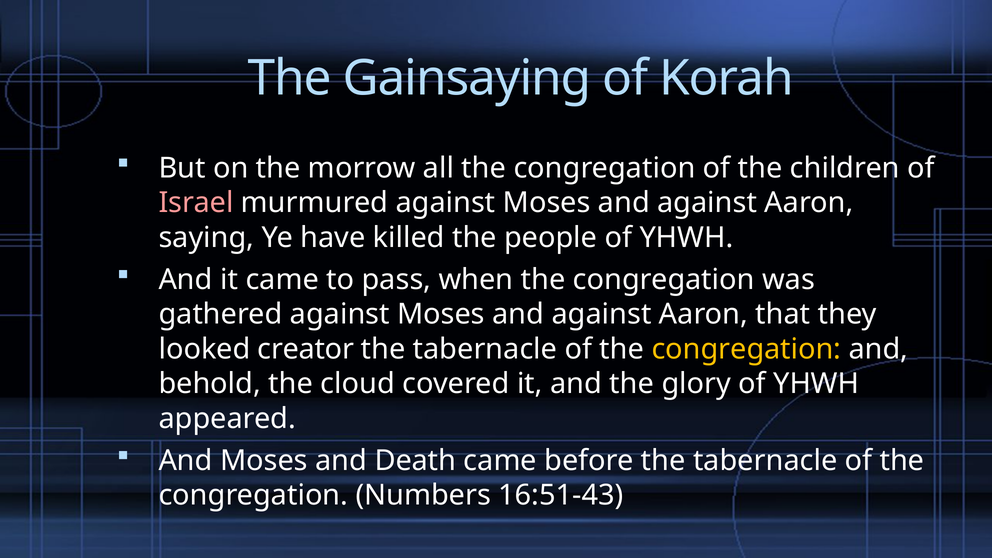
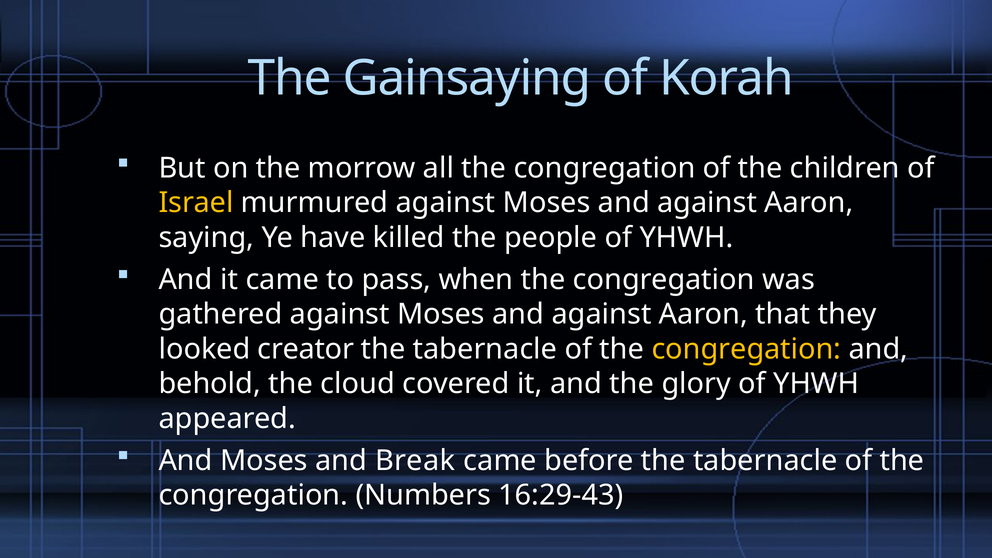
Israel colour: pink -> yellow (196, 203)
Death: Death -> Break (415, 461)
16:51-43: 16:51-43 -> 16:29-43 (561, 495)
